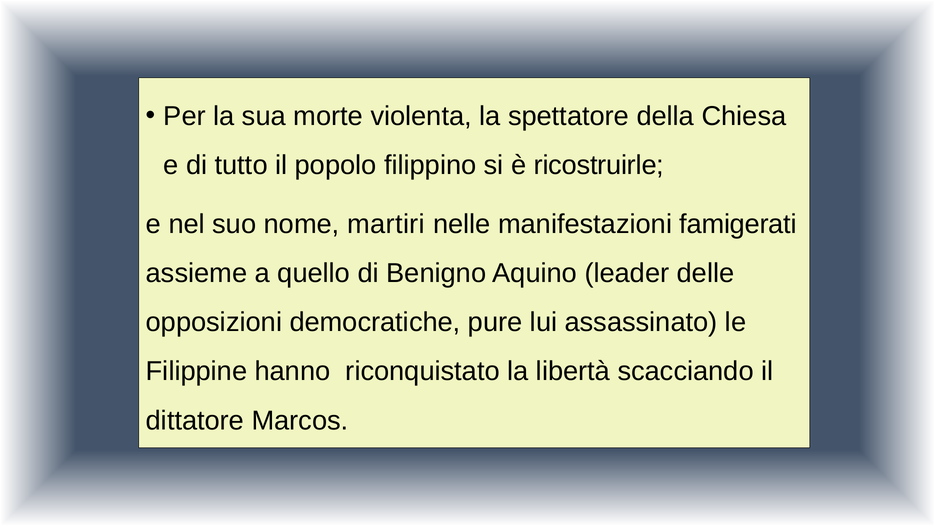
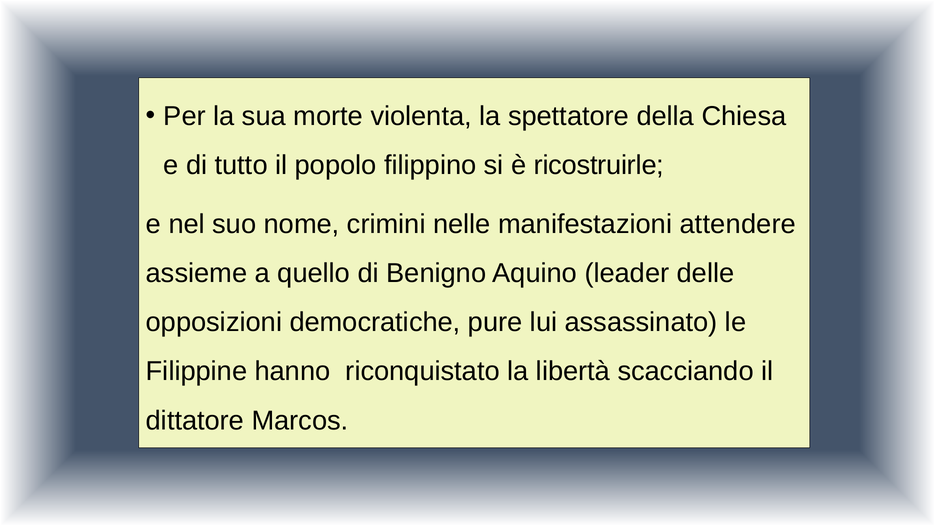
martiri: martiri -> crimini (386, 224)
famigerati: famigerati -> attendere (738, 224)
